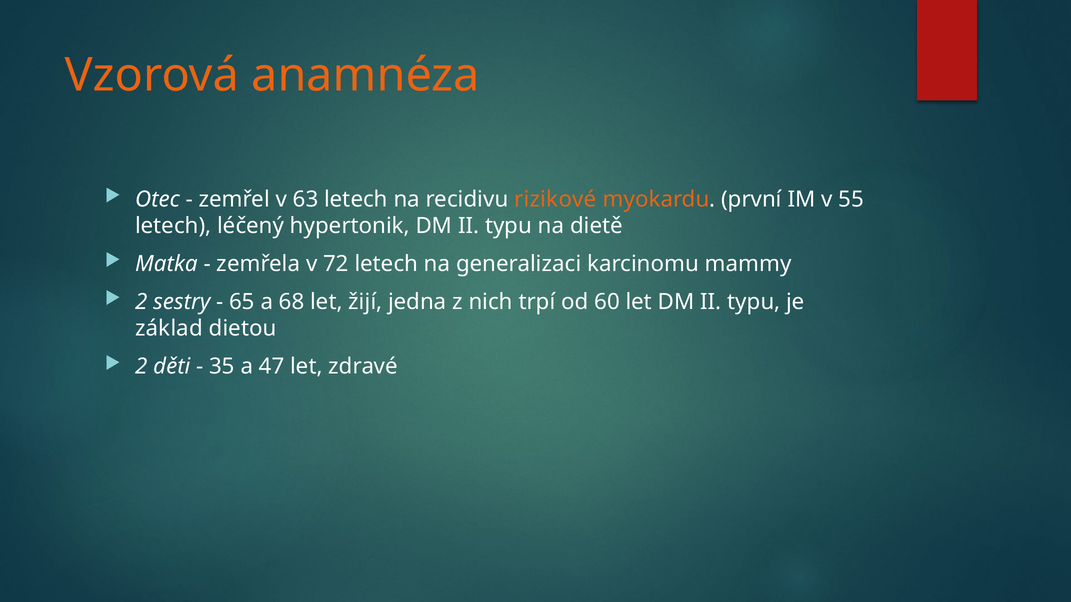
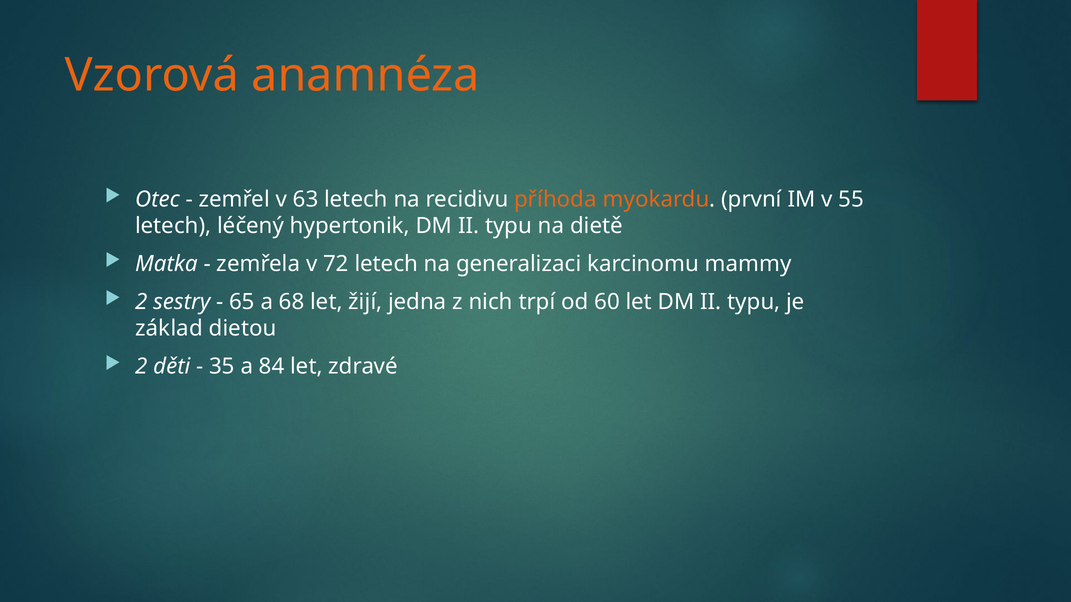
rizikové: rizikové -> příhoda (555, 199)
47: 47 -> 84 (272, 367)
